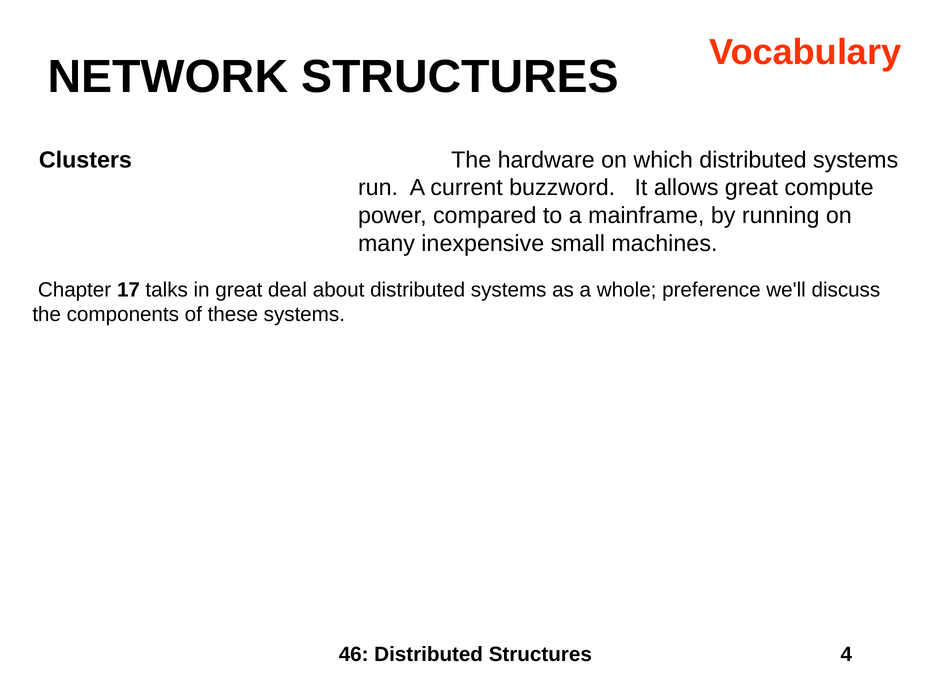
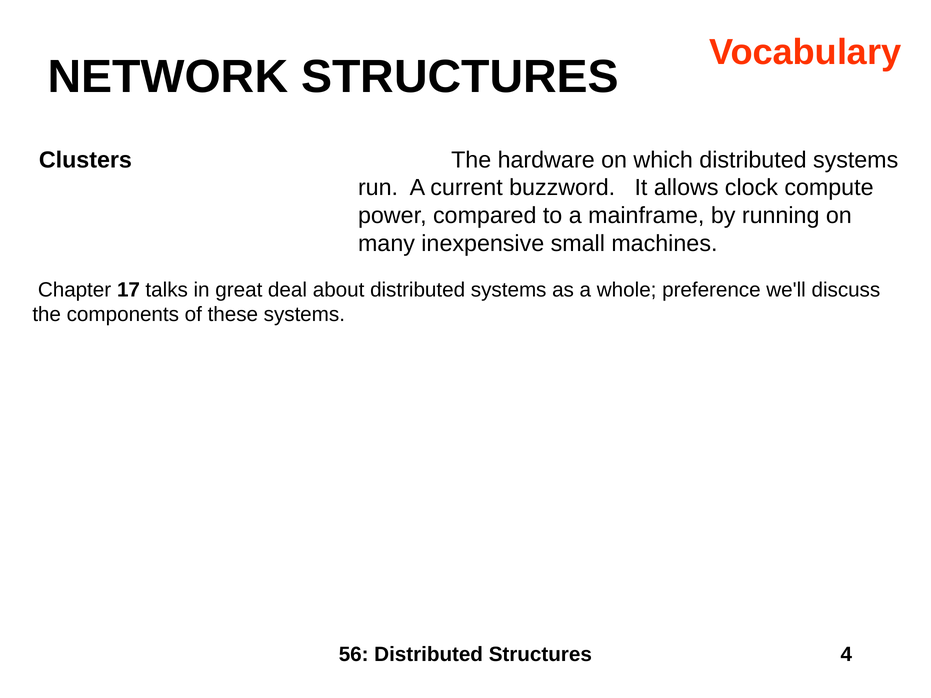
allows great: great -> clock (751, 188)
46: 46 -> 56 (354, 655)
